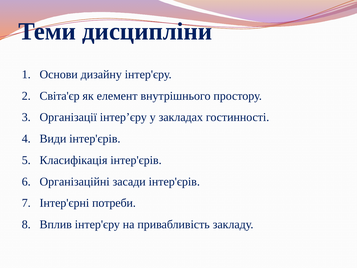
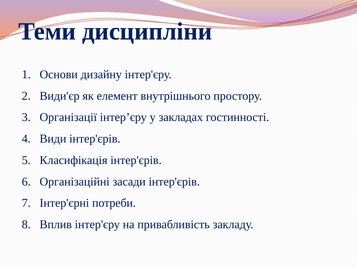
Світа'єр: Світа'єр -> Види'єр (60, 96)
